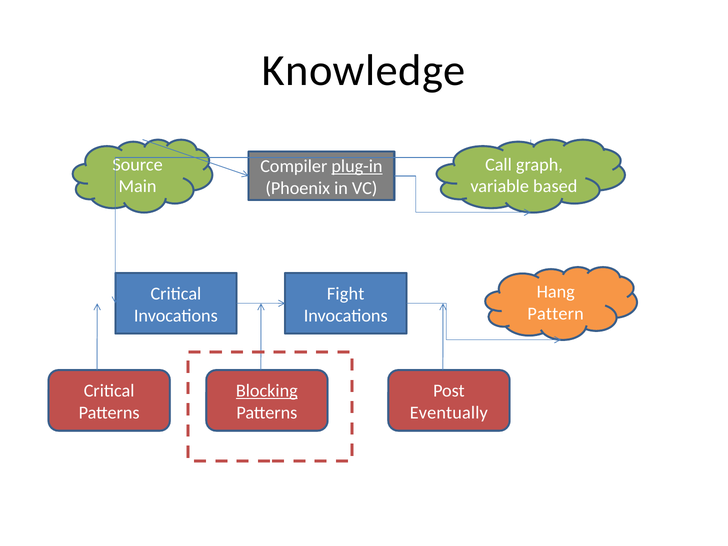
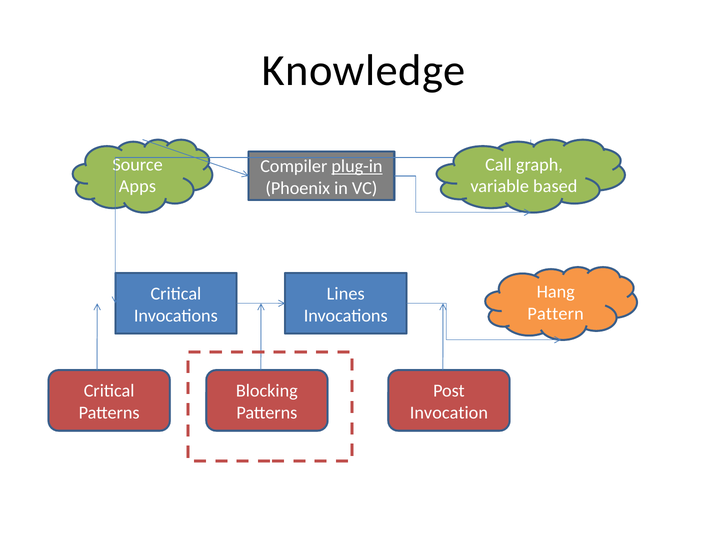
Main: Main -> Apps (137, 186)
Fight: Fight -> Lines (346, 294)
Blocking underline: present -> none (267, 391)
Eventually: Eventually -> Invocation (449, 413)
